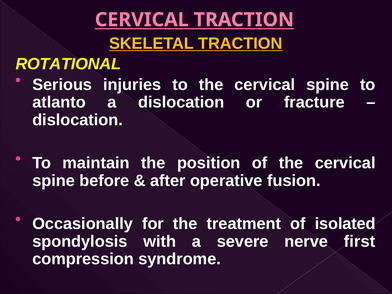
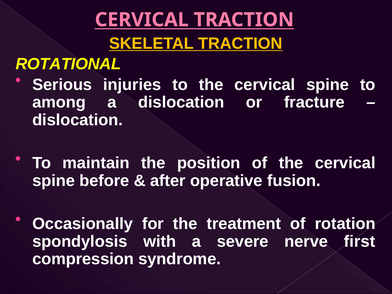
atlanto: atlanto -> among (59, 102)
isolated: isolated -> rotation (345, 224)
